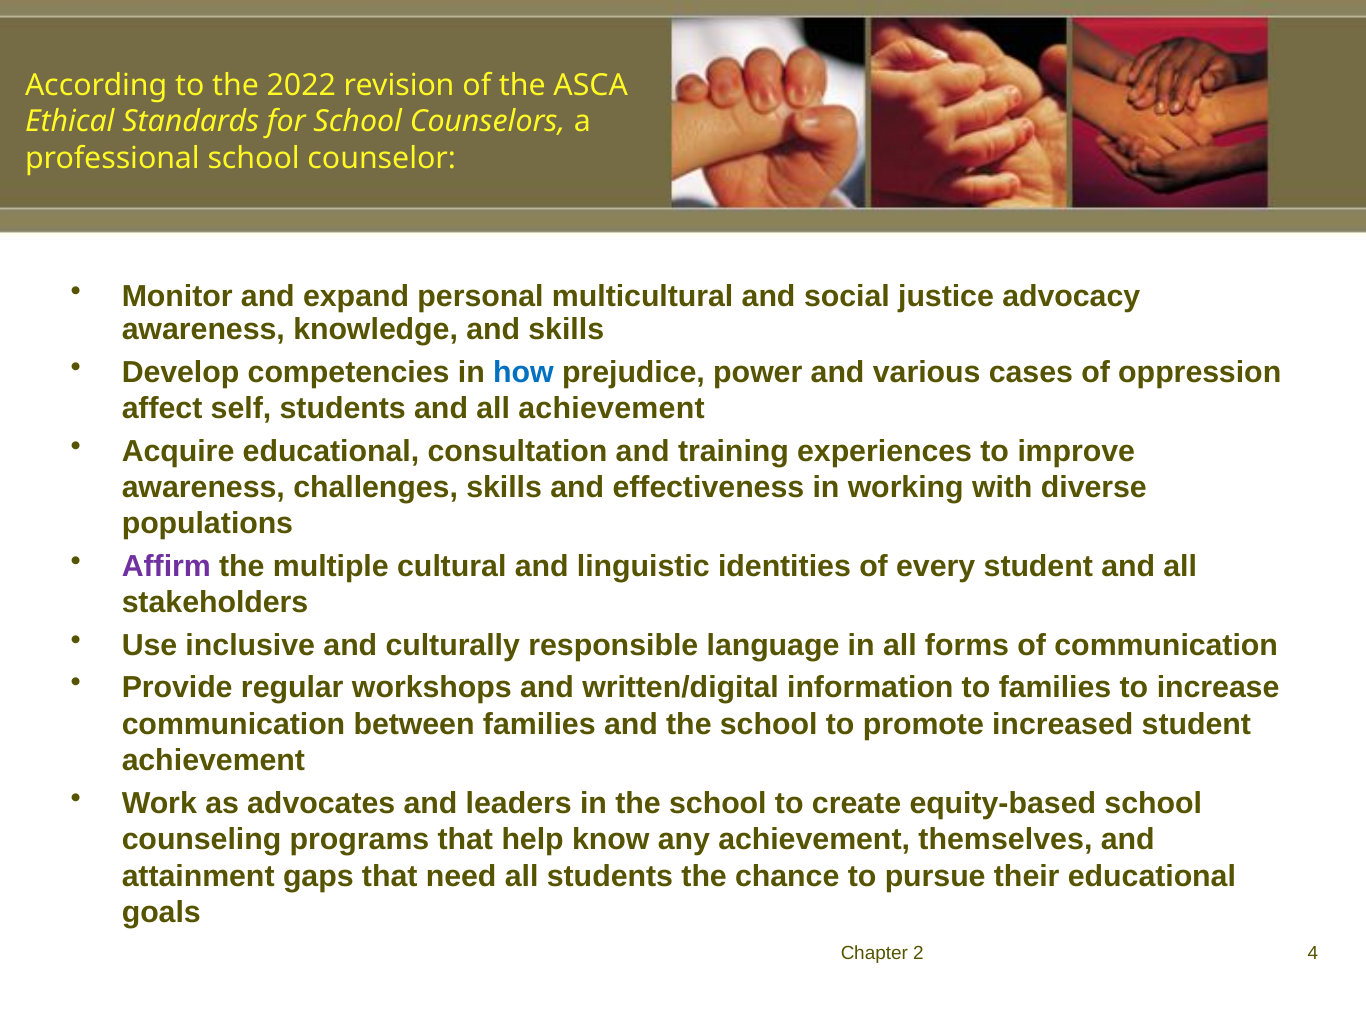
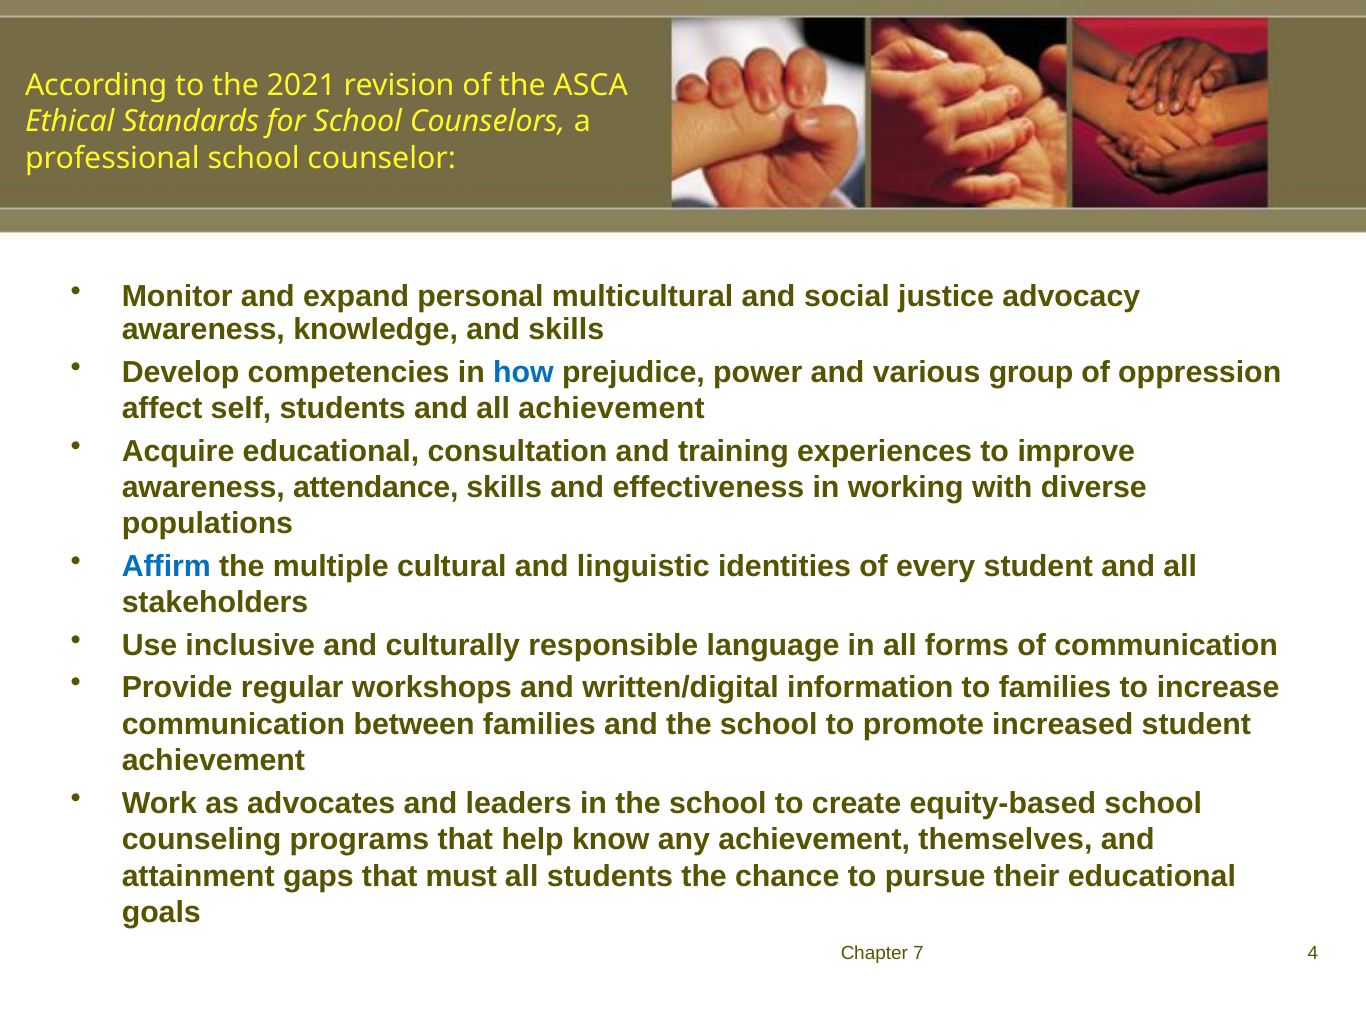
2022: 2022 -> 2021 (301, 85)
cases: cases -> group (1031, 372)
challenges: challenges -> attendance (376, 487)
Affirm colour: purple -> blue (166, 566)
need: need -> must (461, 876)
2: 2 -> 7 (918, 953)
